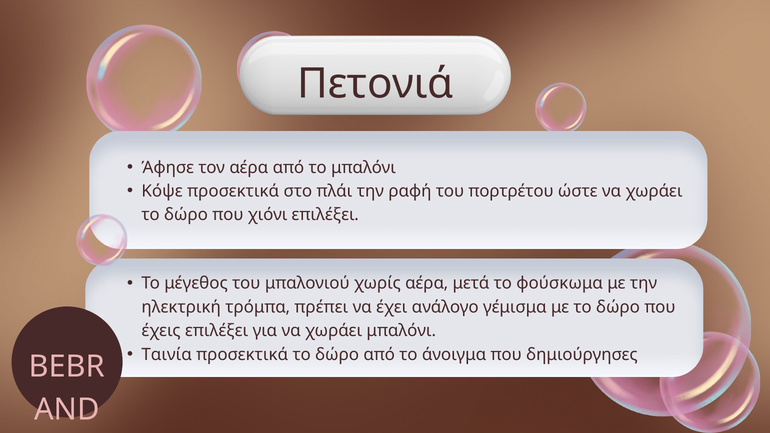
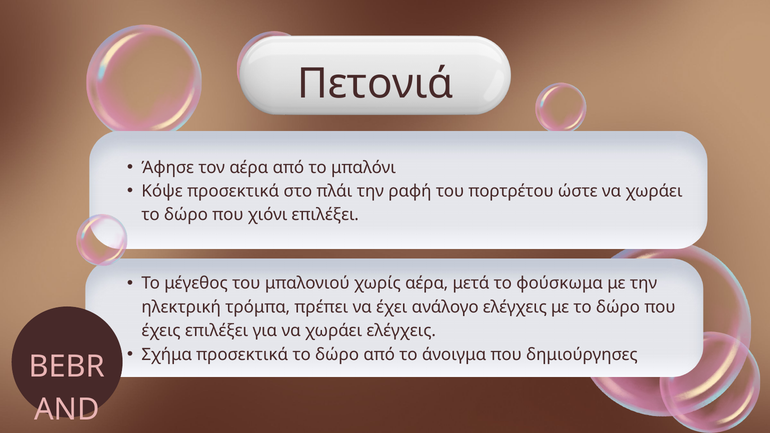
ανάλογο γέμισμα: γέμισμα -> ελέγχεις (515, 307)
χωράει μπαλόνι: μπαλόνι -> ελέγχεις (401, 331)
Ταινία: Ταινία -> Σχήμα (167, 355)
